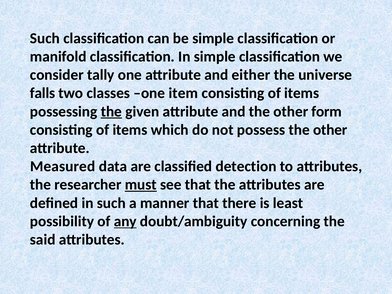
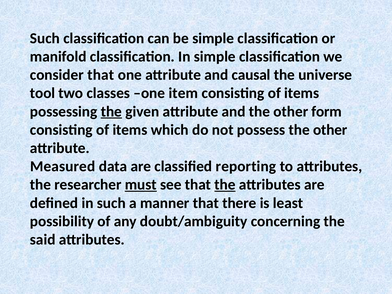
consider tally: tally -> that (101, 75)
either: either -> causal (251, 75)
falls: falls -> tool (43, 93)
detection: detection -> reporting (246, 166)
the underline: none -> present (225, 185)
any underline: present -> none (125, 221)
